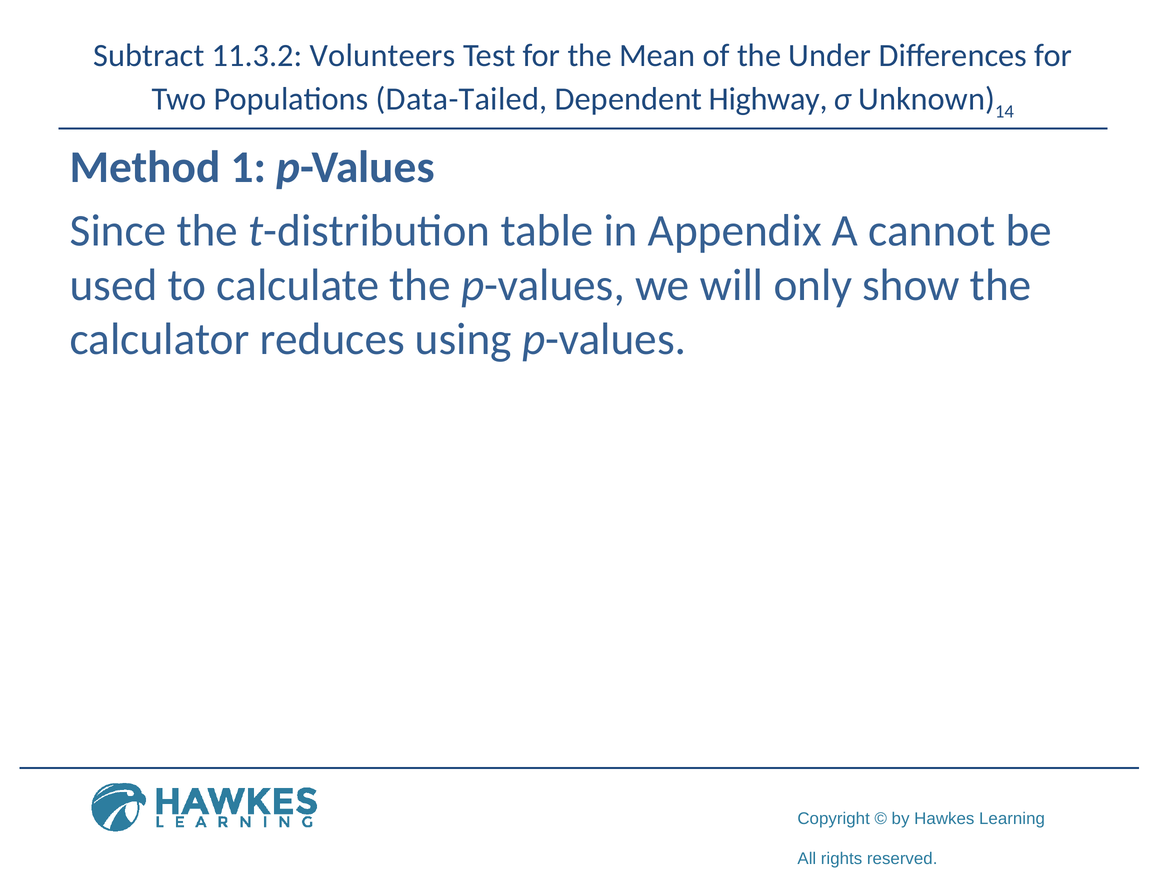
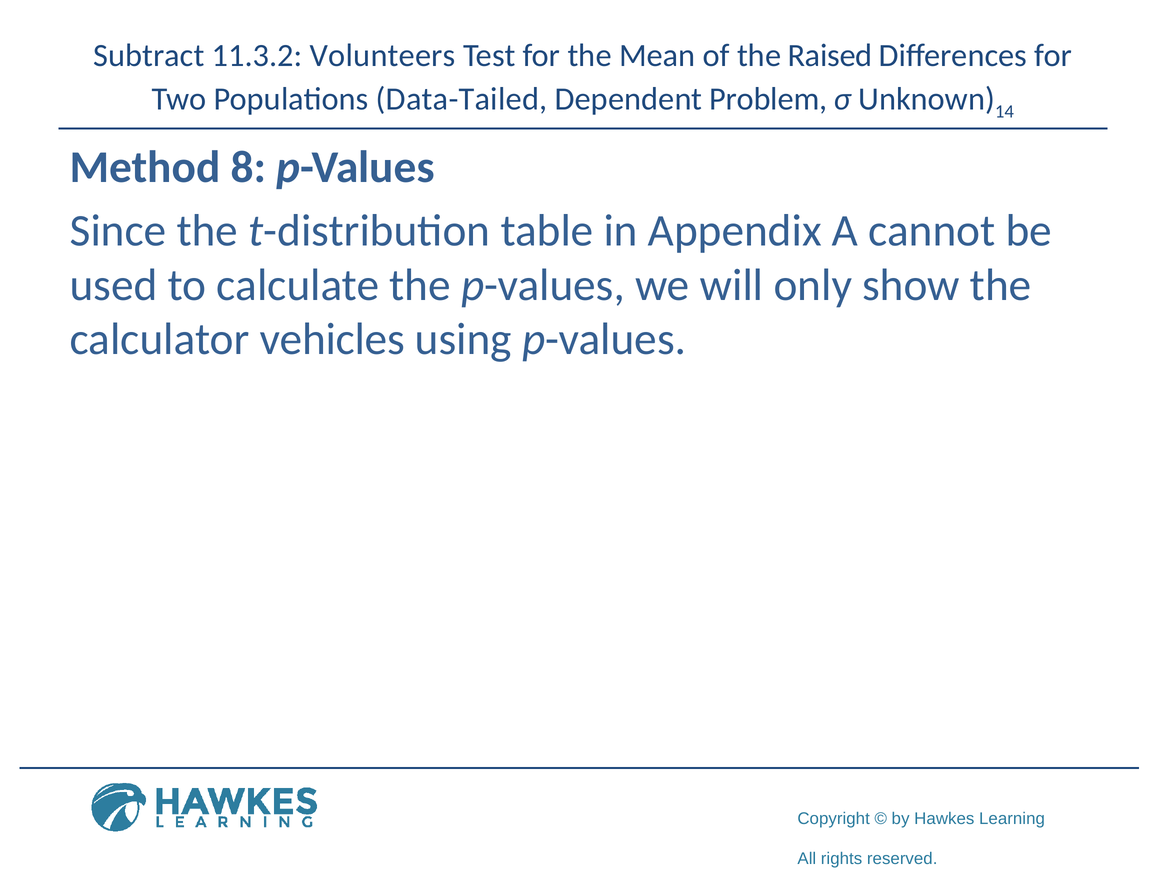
Under: Under -> Raised (830, 56)
Highway: Highway -> Problem (768, 99)
1: 1 -> 8 (248, 167)
reduces: reduces -> vehicles (332, 339)
